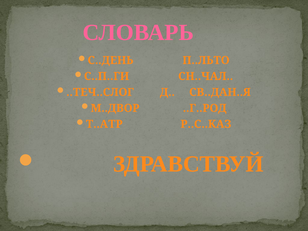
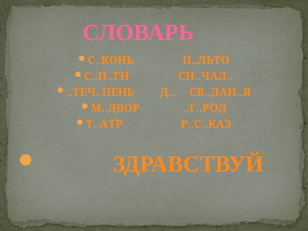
С..ДЕНЬ: С..ДЕНЬ -> С..КОНЬ (111, 60)
..ТЕЧ..СЛОГ: ..ТЕЧ..СЛОГ -> ..ТЕЧ..ПЕНЬ (100, 92)
